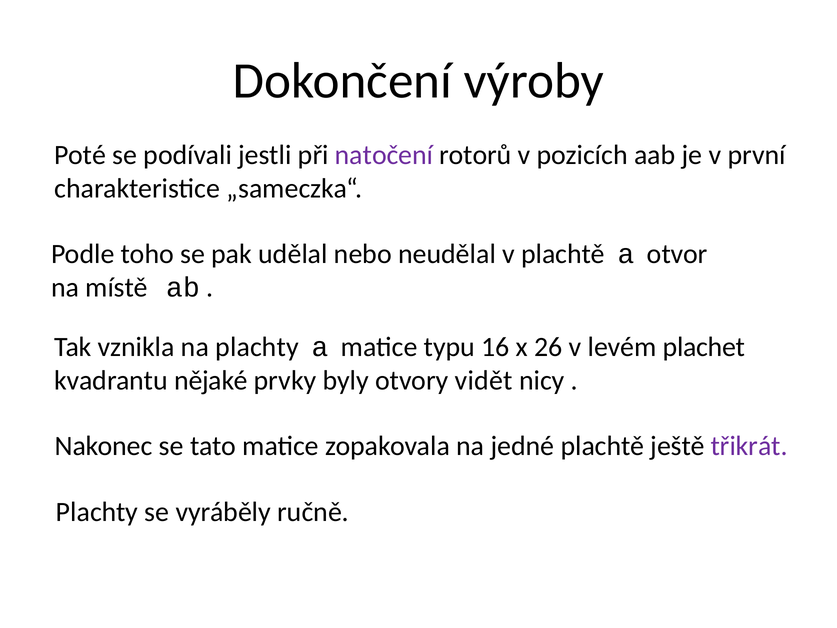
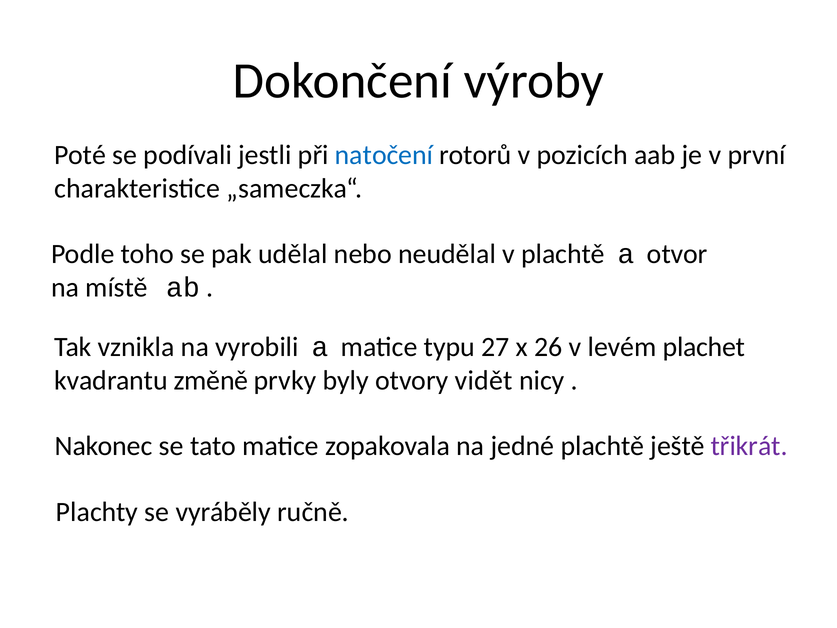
natočení colour: purple -> blue (384, 155)
na plachty: plachty -> vyrobili (257, 347)
16: 16 -> 27 (495, 347)
nějaké: nějaké -> změně (211, 381)
